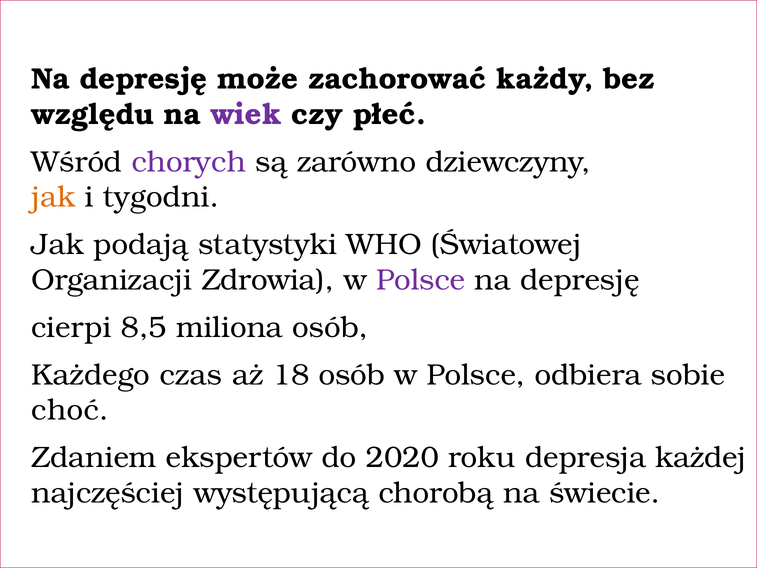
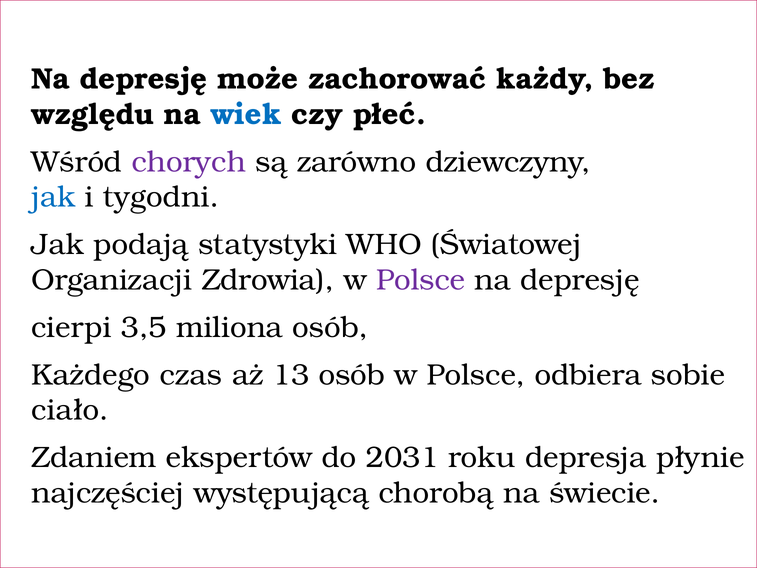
wiek colour: purple -> blue (246, 114)
jak colour: orange -> blue (53, 197)
8,5: 8,5 -> 3,5 (144, 327)
18: 18 -> 13 (291, 375)
choć: choć -> ciało (70, 410)
2020: 2020 -> 2031 (402, 457)
każdej: każdej -> płynie (700, 457)
